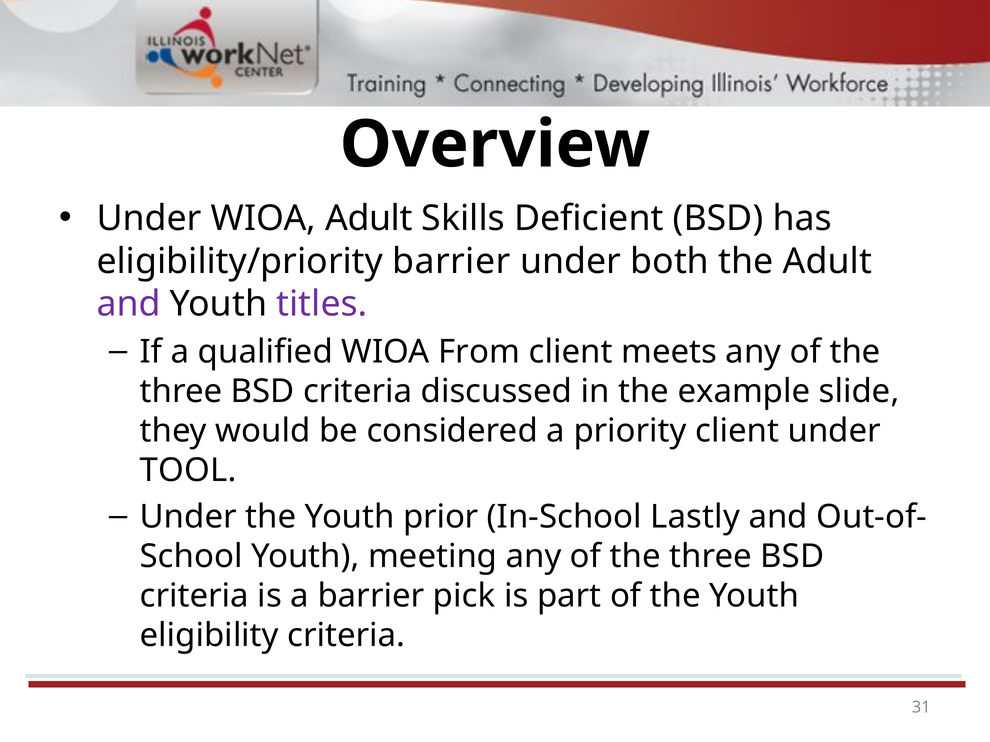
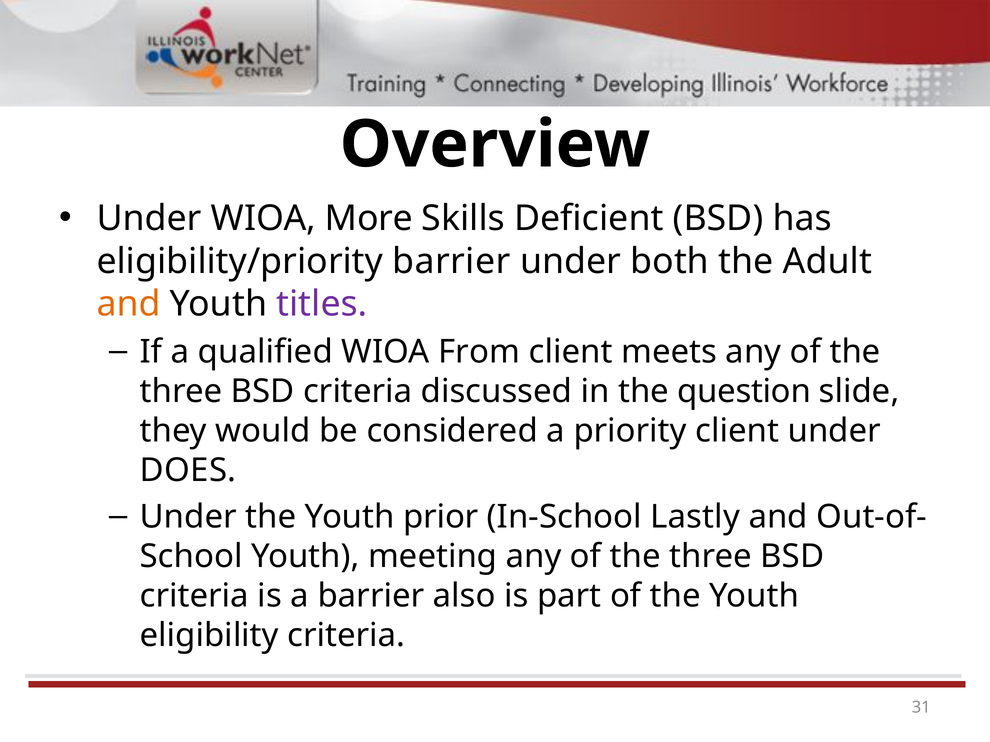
WIOA Adult: Adult -> More (369, 219)
and colour: purple -> orange (129, 304)
example: example -> question (744, 392)
TOOL: TOOL -> DOES (188, 471)
pick: pick -> also (464, 596)
